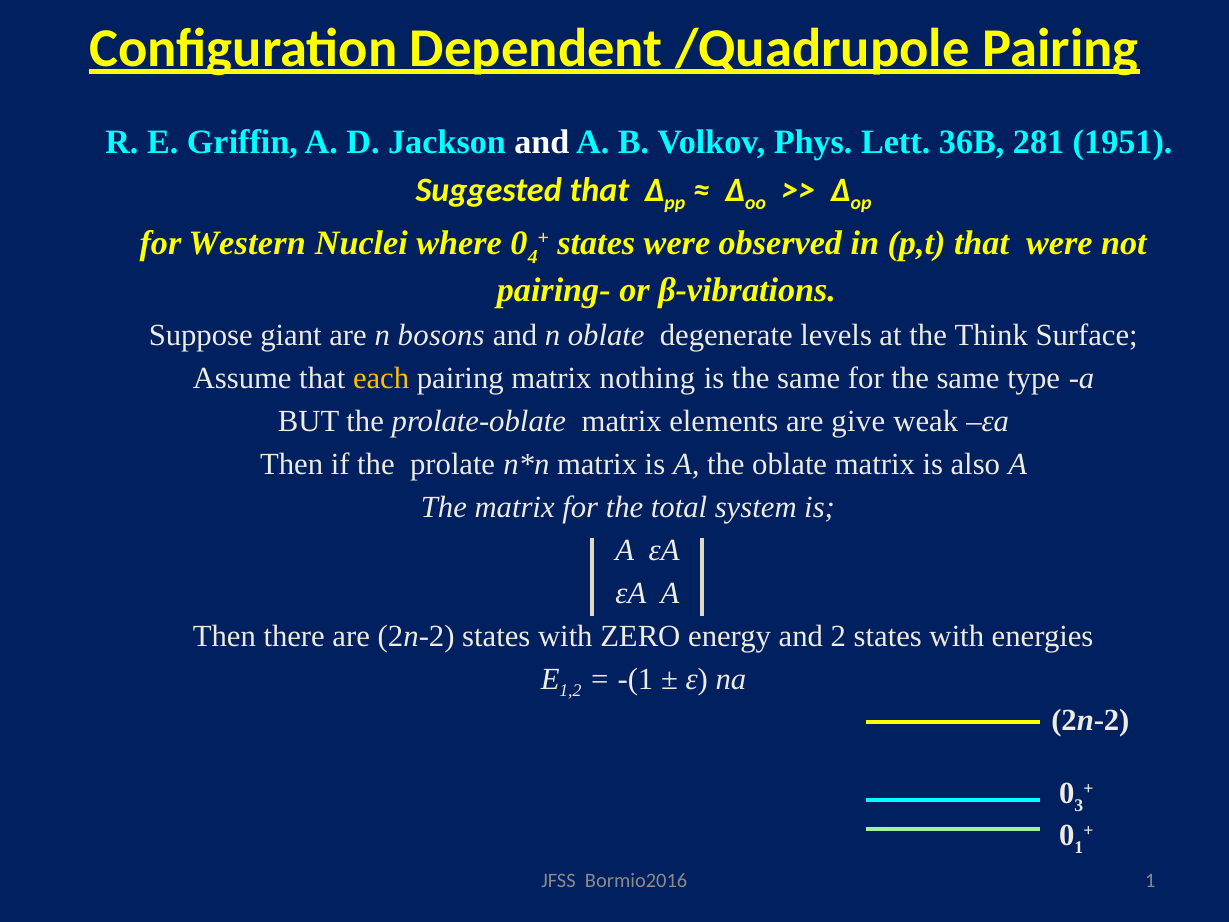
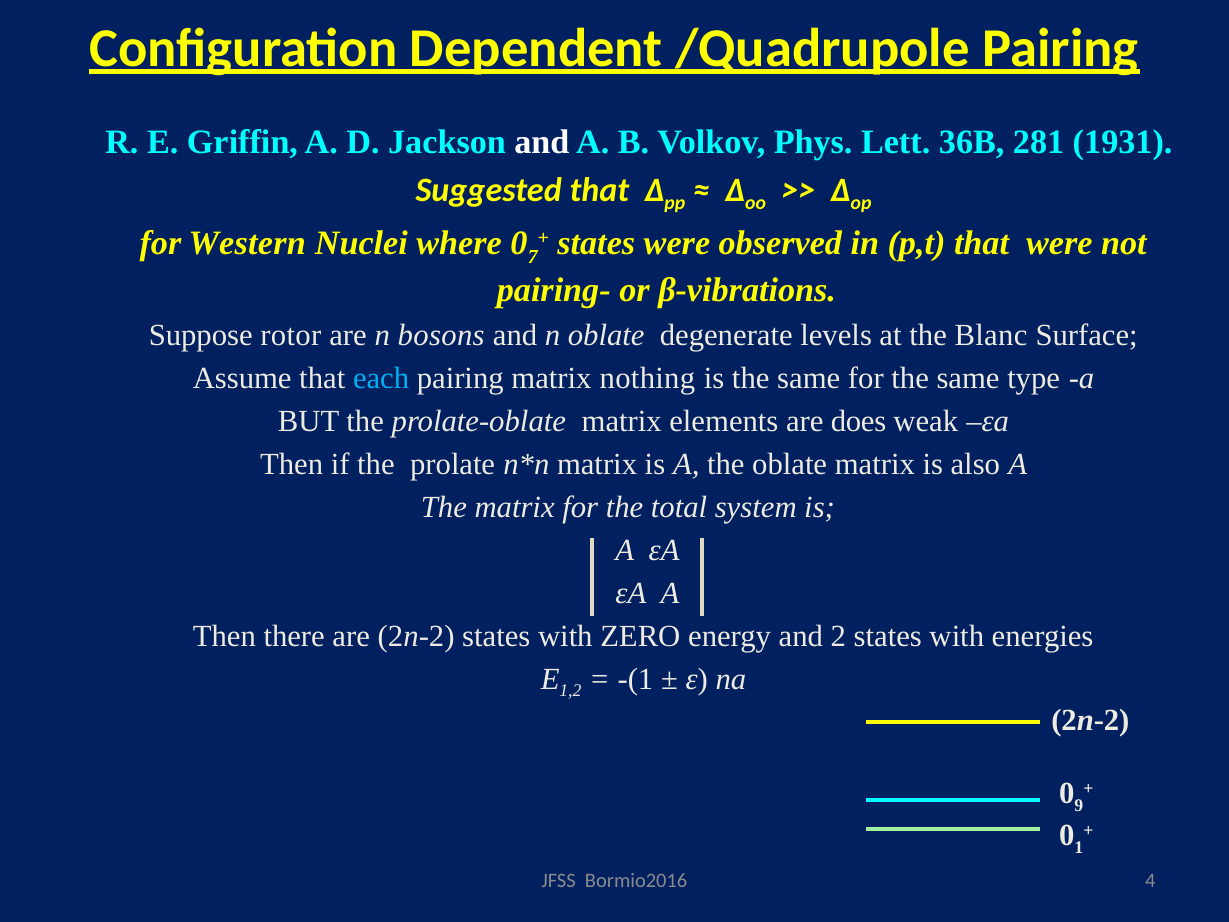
1951: 1951 -> 1931 (1123, 142)
4: 4 -> 7 (533, 257)
giant: giant -> rotor (291, 335)
Think: Think -> Blanc (991, 335)
each colour: yellow -> light blue (381, 378)
give: give -> does (859, 421)
3: 3 -> 9 (1079, 805)
Bormio2016 1: 1 -> 4 (1150, 880)
